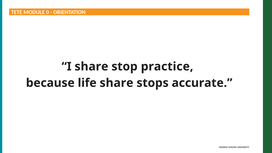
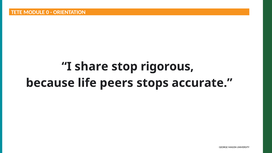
practice: practice -> rigorous (167, 66)
life share: share -> peers (116, 83)
